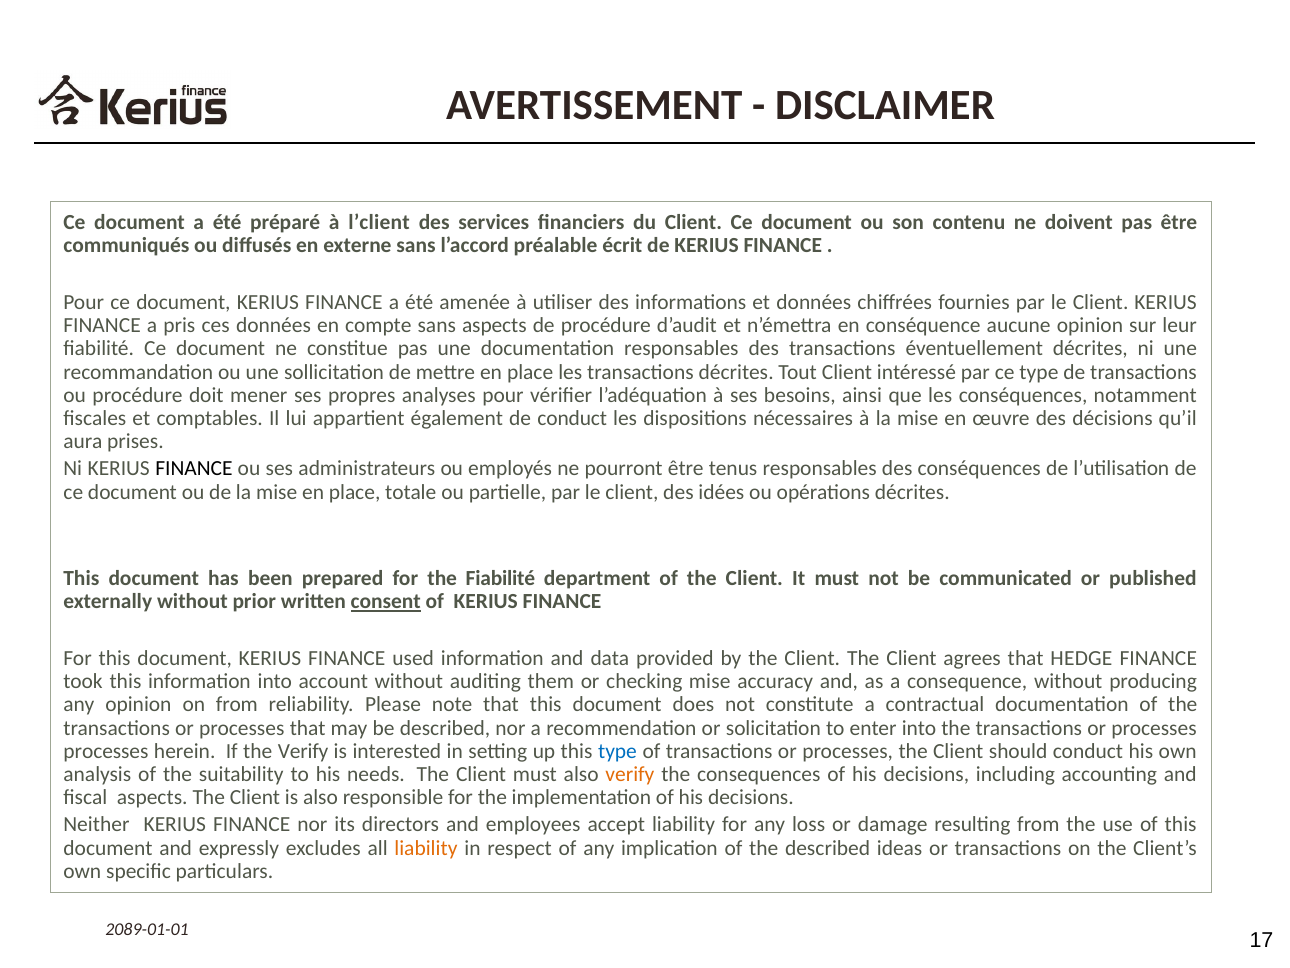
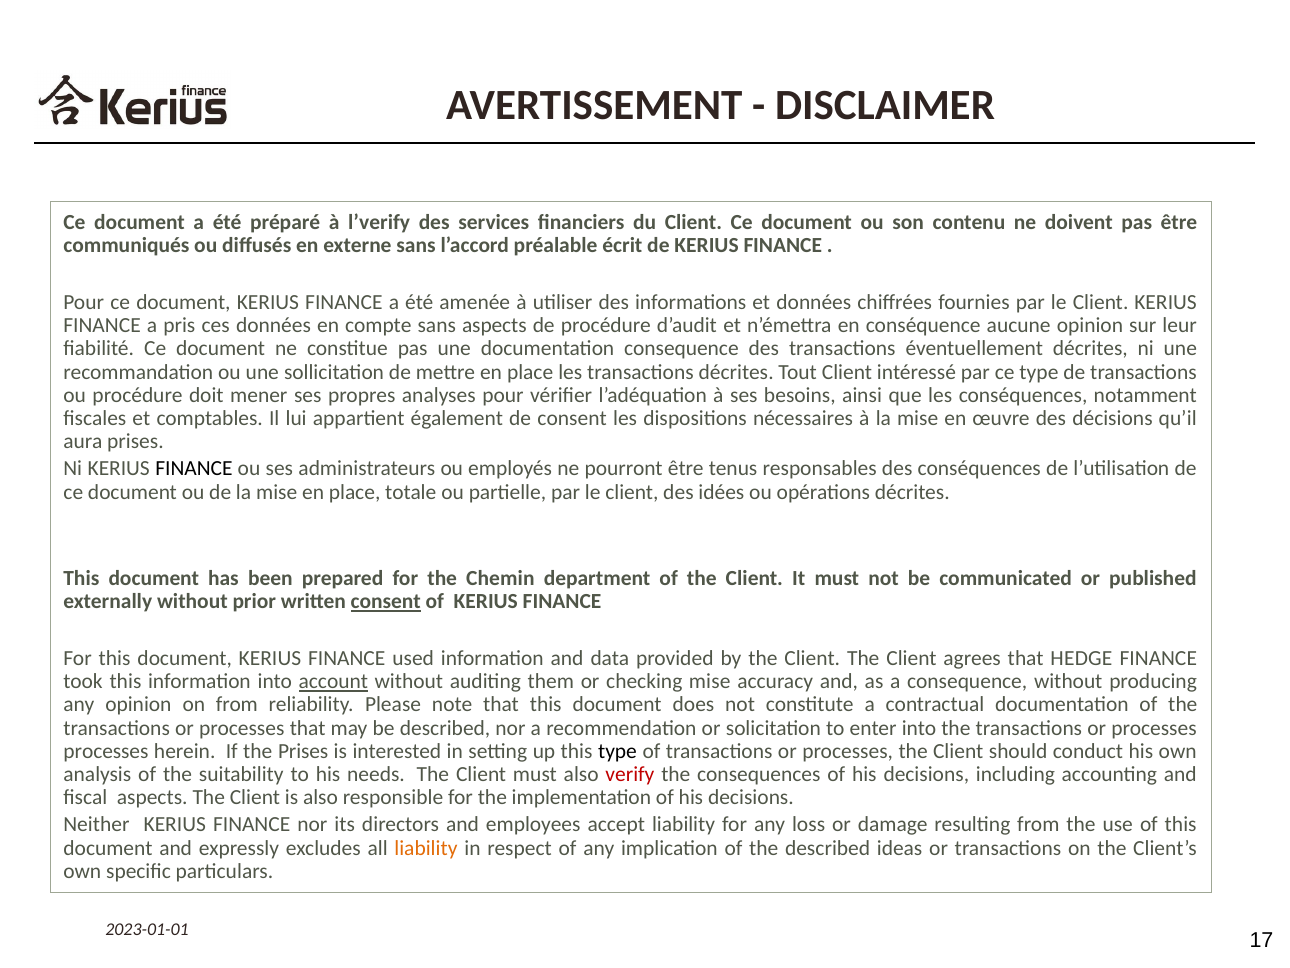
l’client: l’client -> l’verify (379, 222)
documentation responsables: responsables -> consequence (681, 349)
de conduct: conduct -> consent (572, 418)
the Fiabilité: Fiabilité -> Chemin (500, 578)
account underline: none -> present (333, 681)
the Verify: Verify -> Prises (303, 751)
type colour: blue -> black (618, 751)
verify colour: orange -> red (630, 774)
2089-01-01: 2089-01-01 -> 2023-01-01 (147, 930)
